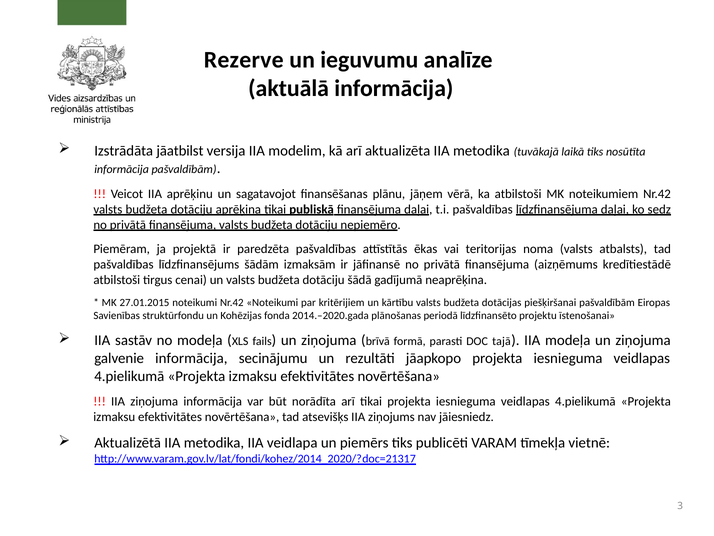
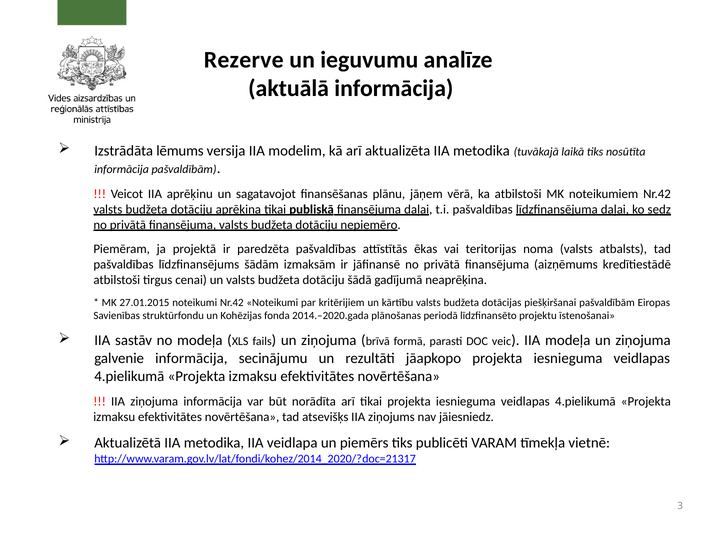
jāatbilst: jāatbilst -> lēmums (180, 150)
tajā: tajā -> veic (501, 341)
